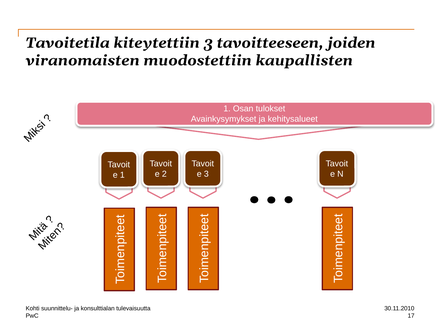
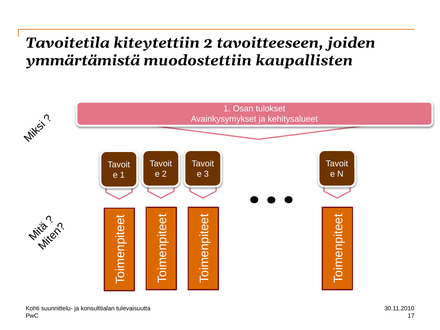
kiteytettiin 3: 3 -> 2 (208, 43)
viranomaisten: viranomaisten -> ymmärtämistä (83, 60)
